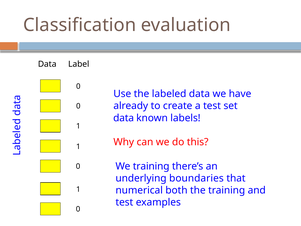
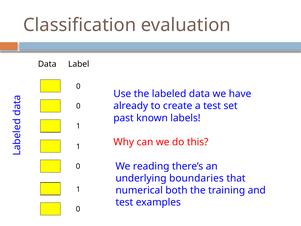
data: data -> past (124, 118)
We training: training -> reading (151, 166)
